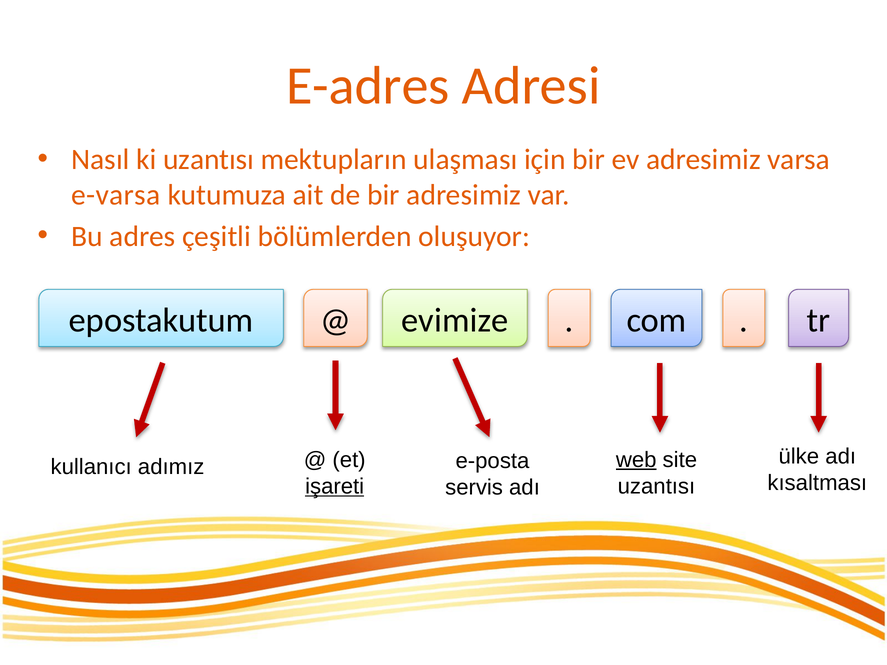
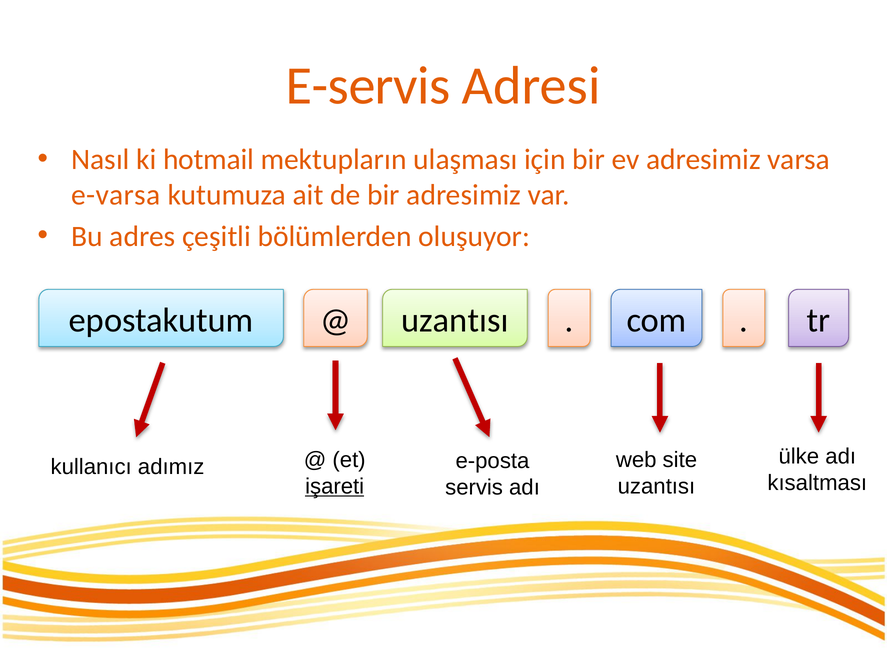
E-adres: E-adres -> E-servis (368, 86)
ki uzantısı: uzantısı -> hotmail (209, 160)
evimize: evimize -> uzantısı (455, 320)
web underline: present -> none (636, 460)
